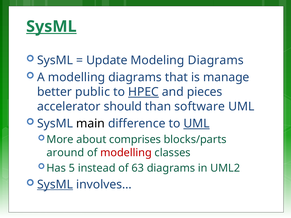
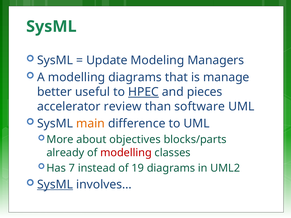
SysML underline: present -> none (51, 27)
Modeling Diagrams: Diagrams -> Managers (216, 60)
public: public -> useful (93, 92)
should: should -> review (123, 107)
main colour: black -> orange (91, 124)
UML underline: present -> none (197, 124)
comprises: comprises -> objectives (135, 140)
around: around -> already (65, 153)
5: 5 -> 7 (72, 168)
63: 63 -> 19 (138, 168)
